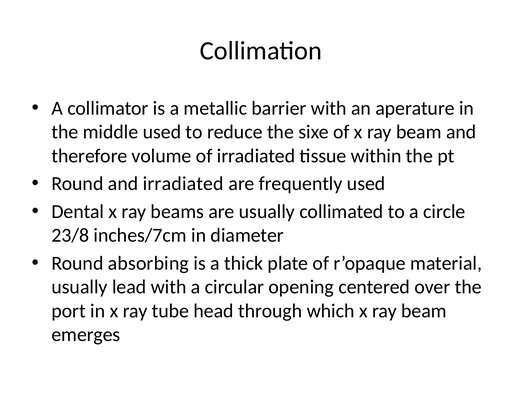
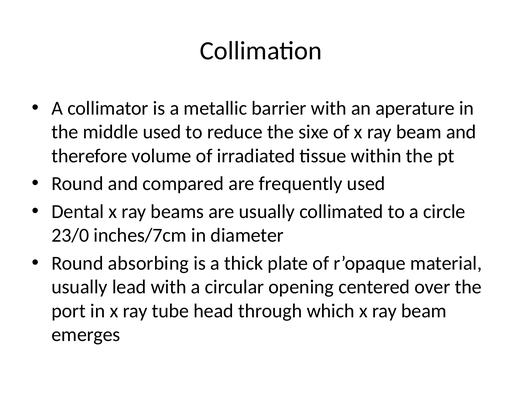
and irradiated: irradiated -> compared (183, 184)
23/8: 23/8 -> 23/0 (70, 235)
